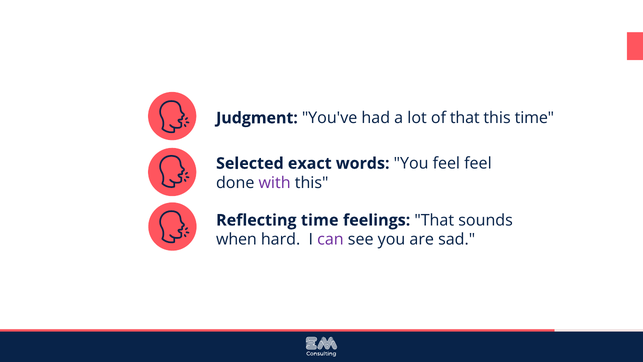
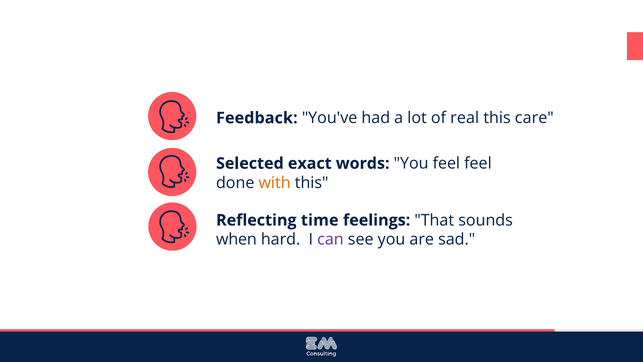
Judgment: Judgment -> Feedback (257, 118)
of that: that -> real (465, 118)
this time: time -> care (534, 118)
with colour: purple -> orange (275, 183)
